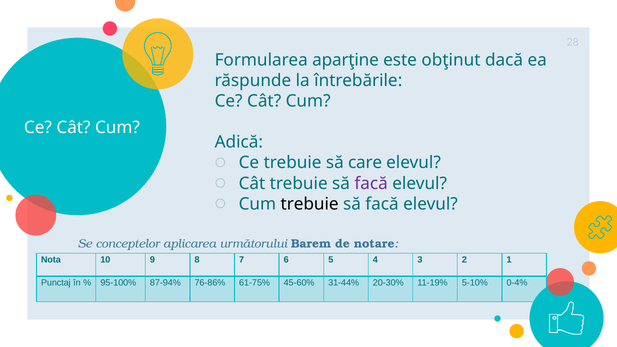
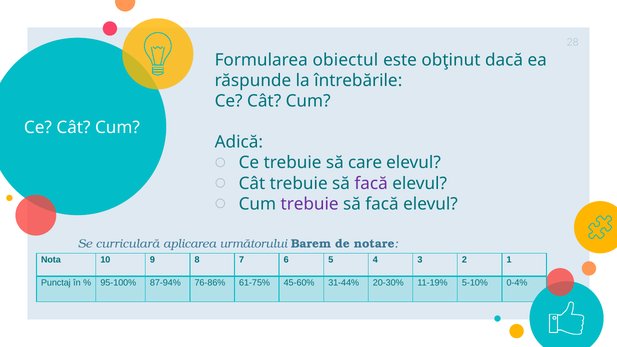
aparţine: aparţine -> obiectul (345, 60)
trebuie colour: black -> purple (310, 204)
conceptelor: conceptelor -> curriculară (128, 244)
